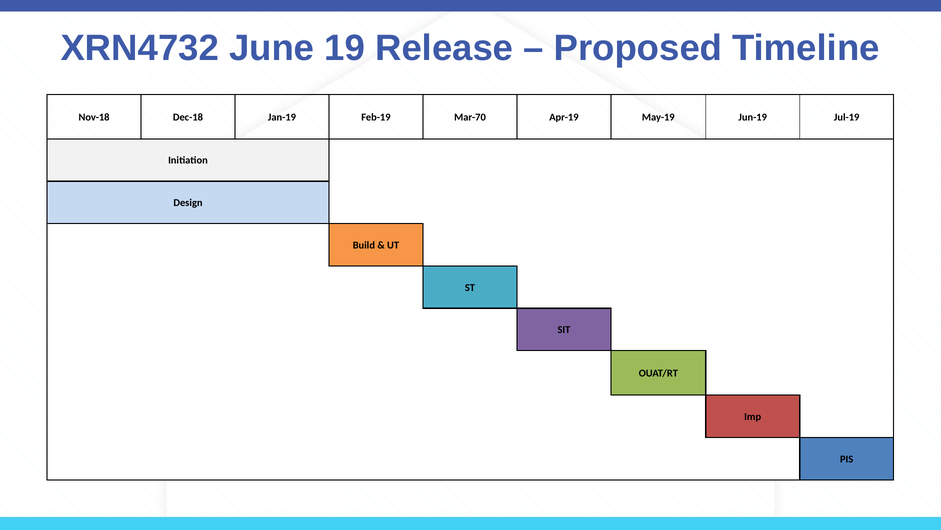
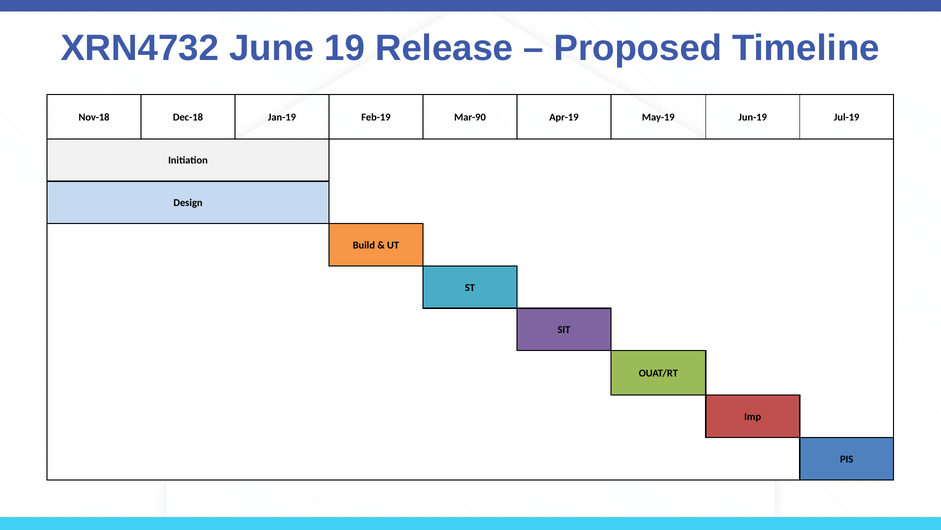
Mar-70: Mar-70 -> Mar-90 (470, 117)
